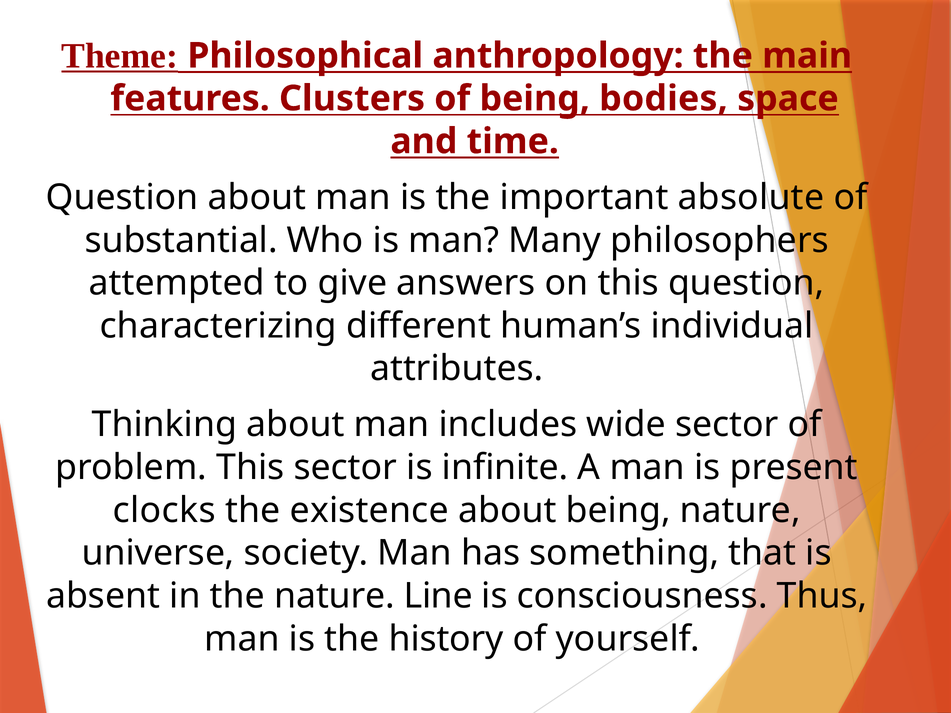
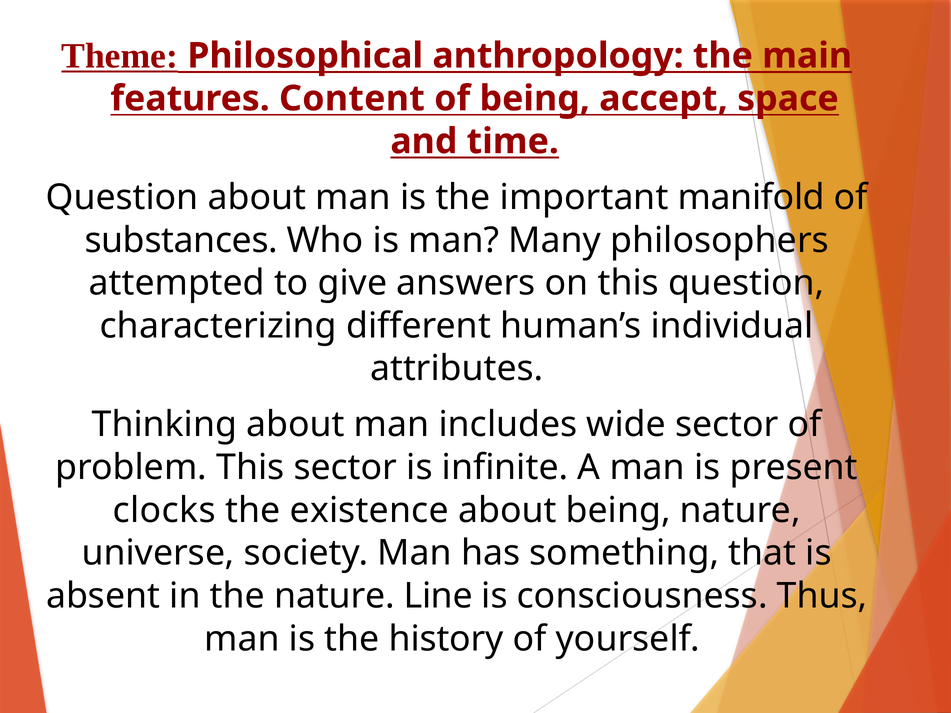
Clusters: Clusters -> Content (352, 99)
bodies: bodies -> accept (663, 99)
absolute: absolute -> manifold (751, 197)
substantial: substantial -> substances (181, 240)
